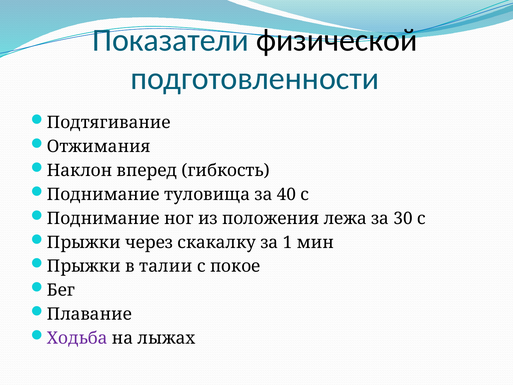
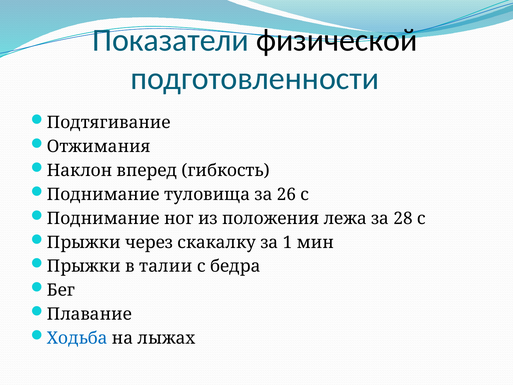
40: 40 -> 26 (286, 194)
30: 30 -> 28 (403, 218)
покое: покое -> бедра (235, 266)
Ходьба colour: purple -> blue (77, 338)
